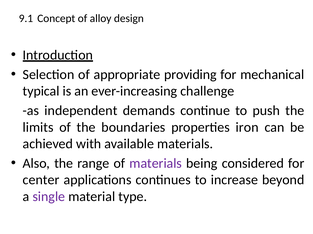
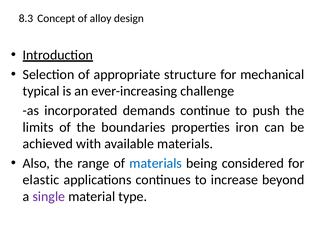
9.1: 9.1 -> 8.3 (26, 19)
providing: providing -> structure (190, 75)
independent: independent -> incorporated (81, 111)
materials colour: purple -> blue (156, 164)
center: center -> elastic (41, 180)
